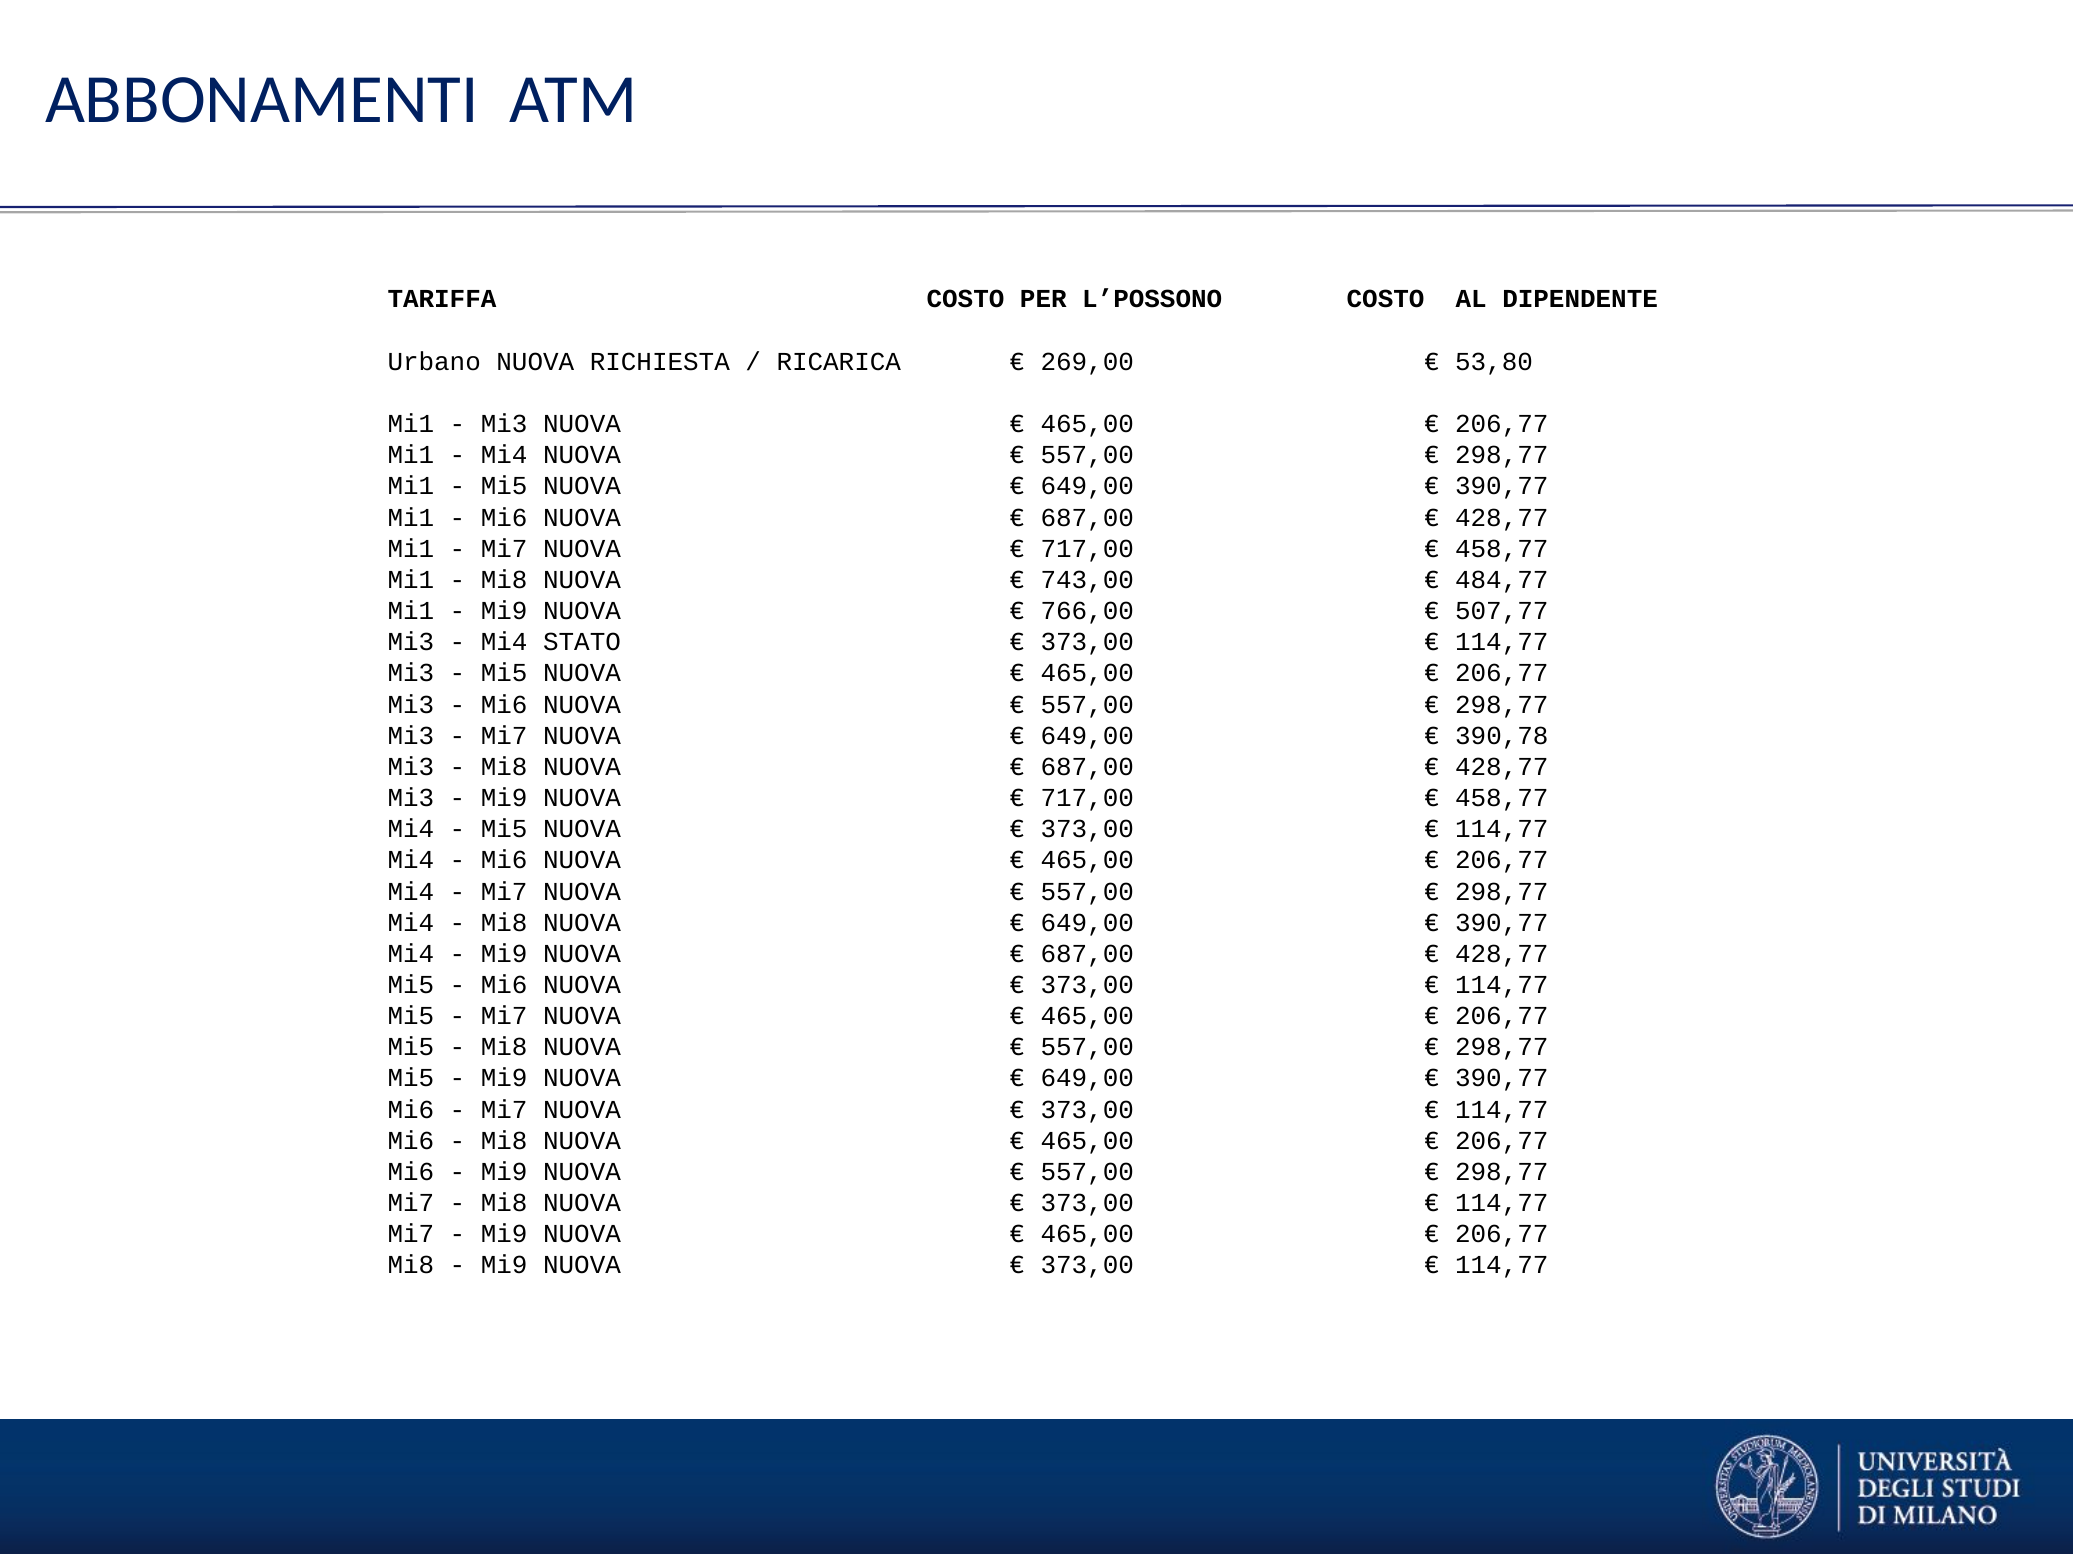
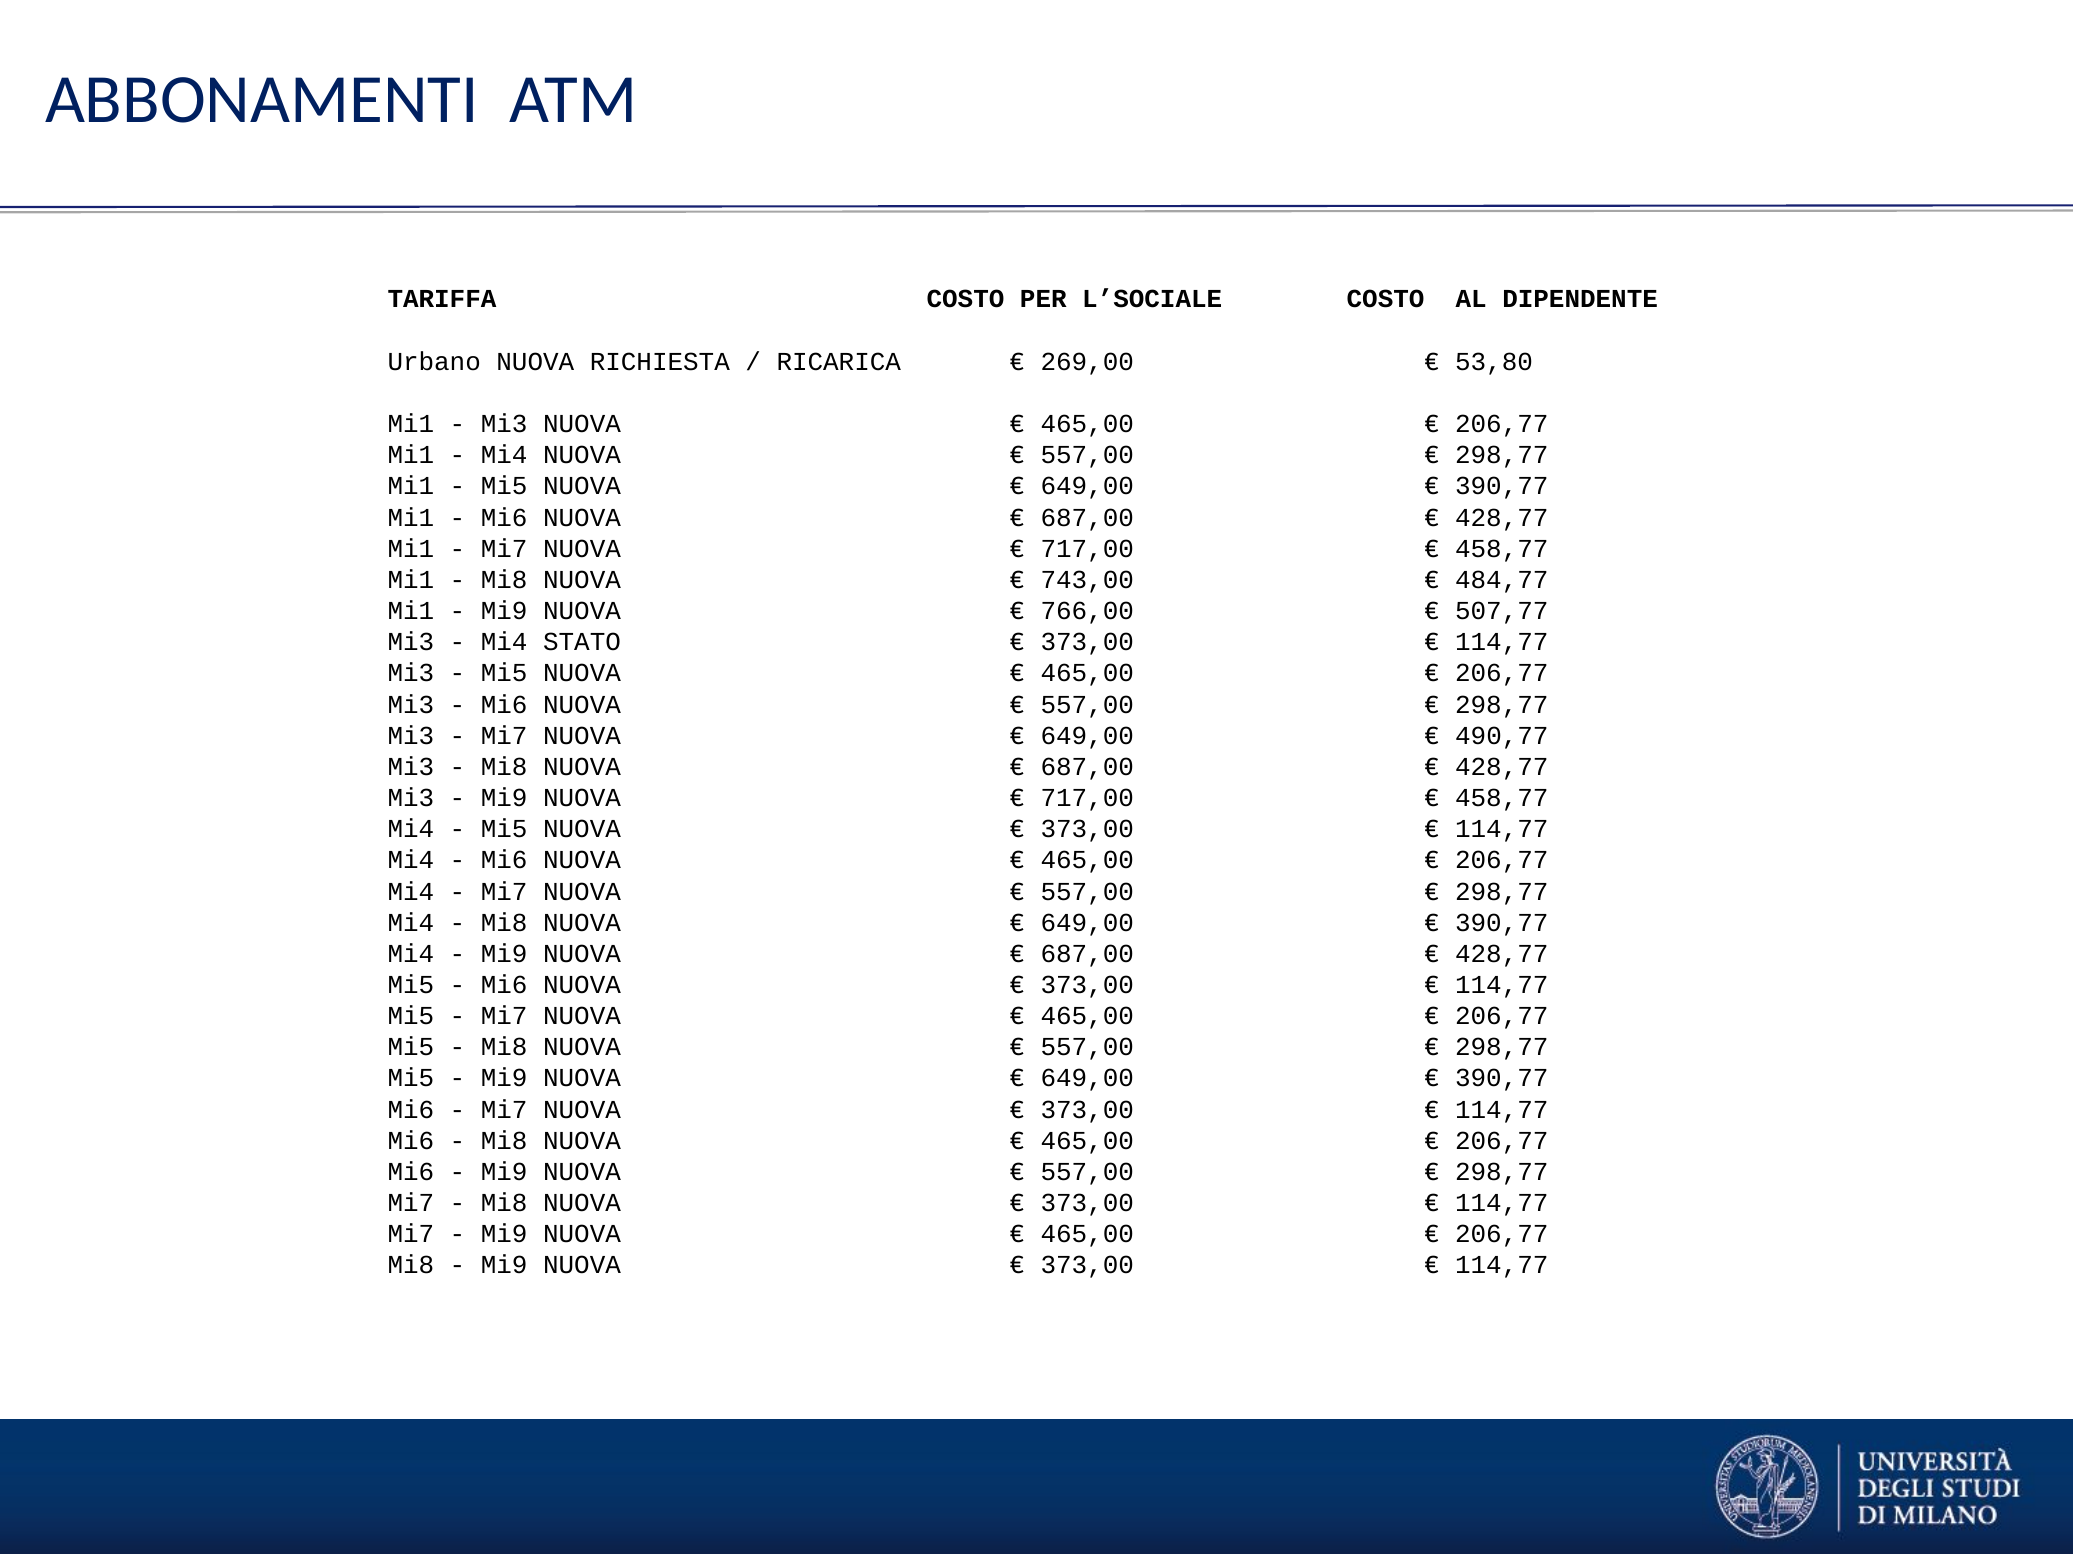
L’POSSONO: L’POSSONO -> L’SOCIALE (1152, 300)
390,78: 390,78 -> 490,77 (1502, 736)
